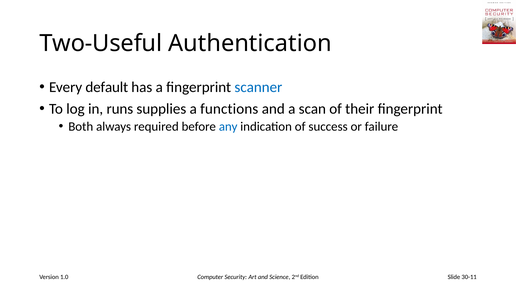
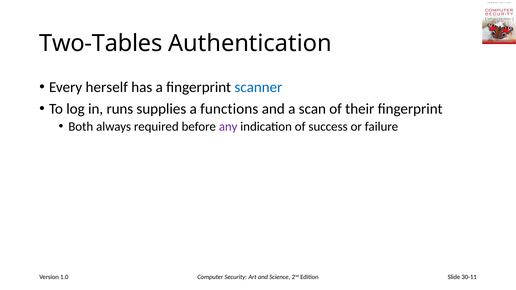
Two-Useful: Two-Useful -> Two-Tables (101, 43)
default: default -> herself (107, 87)
any colour: blue -> purple (228, 127)
